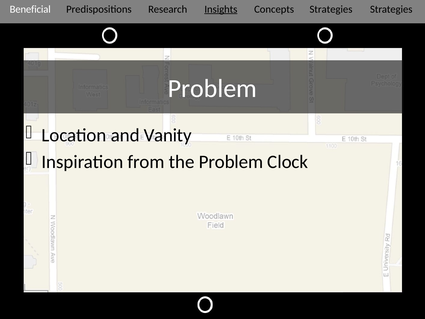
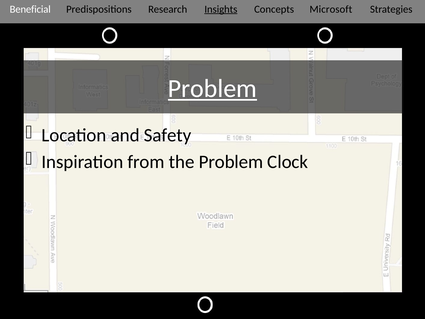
Concepts Strategies: Strategies -> Microsoft (331, 9)
Problem underline: none -> present (212, 89)
Vanity: Vanity -> Safety (168, 135)
